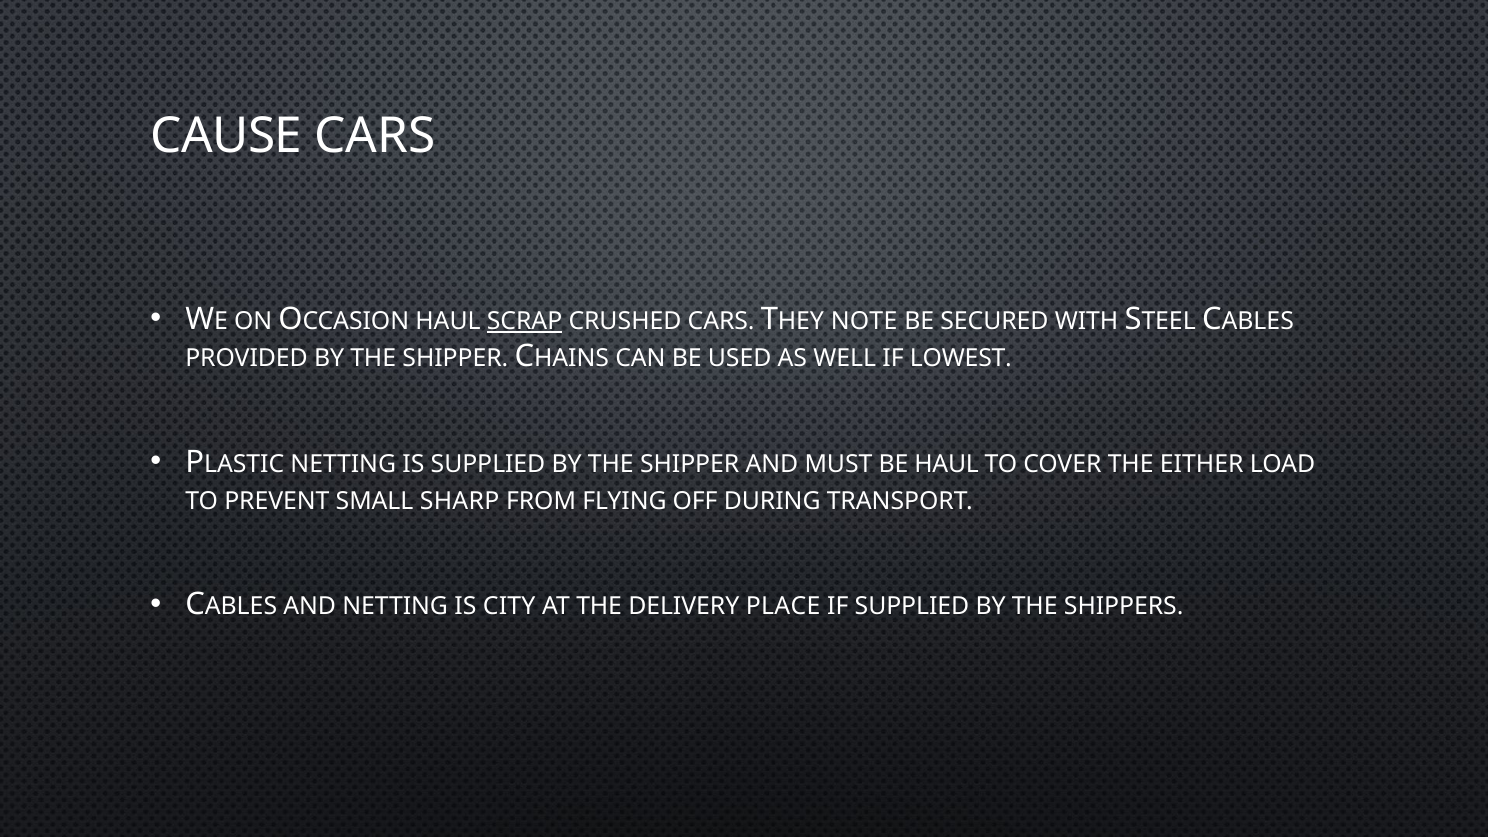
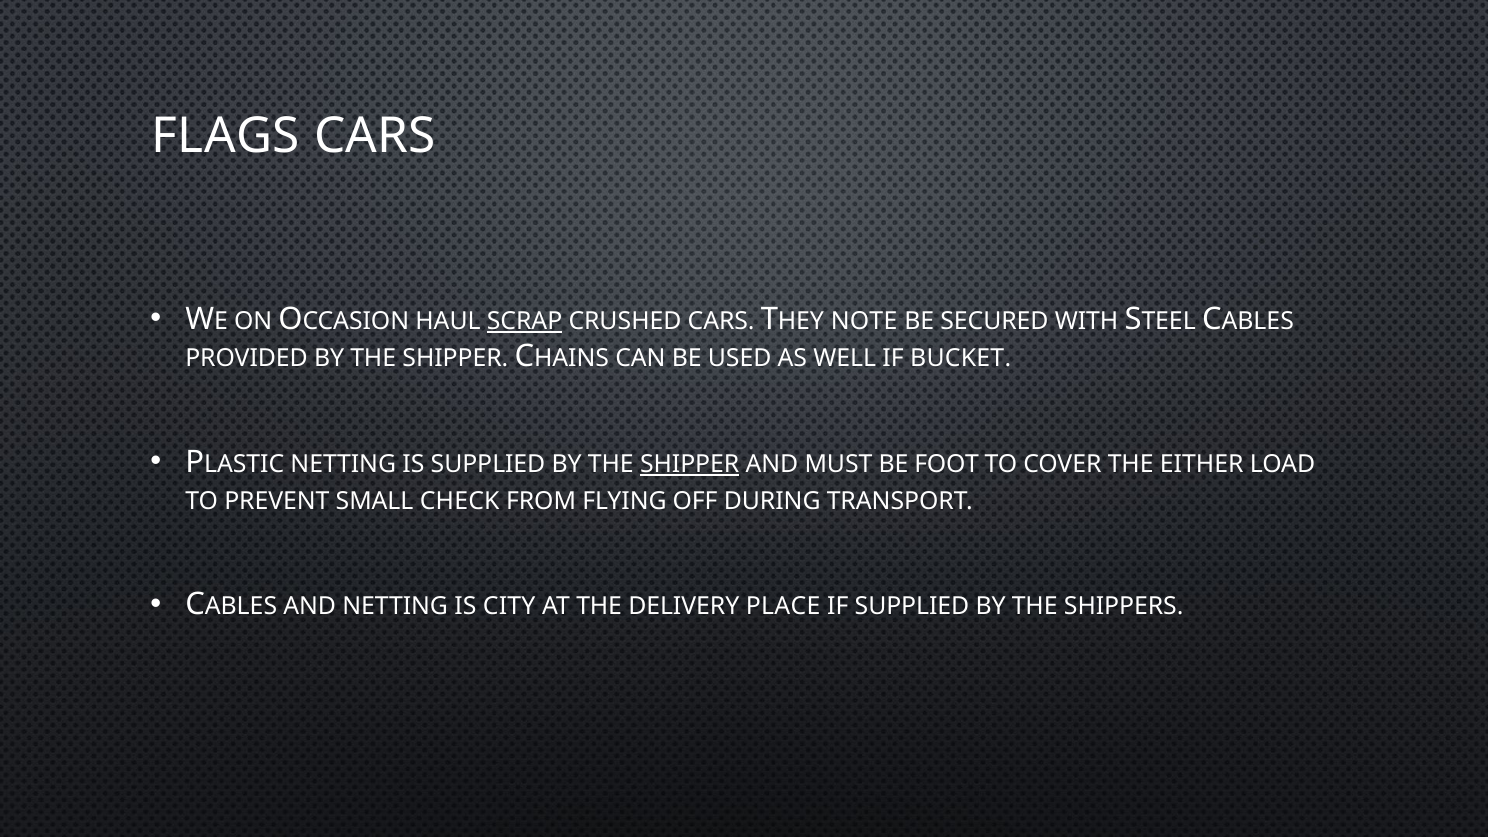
CAUSE: CAUSE -> FLAGS (226, 136)
LOWEST: LOWEST -> BUCKET (961, 359)
SHIPPER underline: none -> present (690, 464)
BE HAUL: HAUL -> FOOT (947, 464)
SHARP: SHARP -> CHECK (460, 501)
